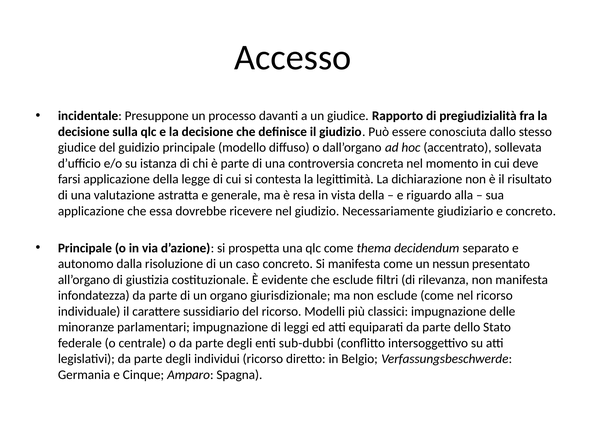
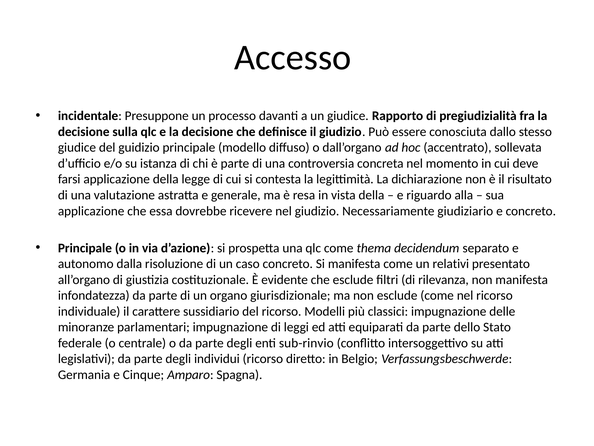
nessun: nessun -> relativi (451, 264)
sub-dubbi: sub-dubbi -> sub-rinvio (306, 343)
